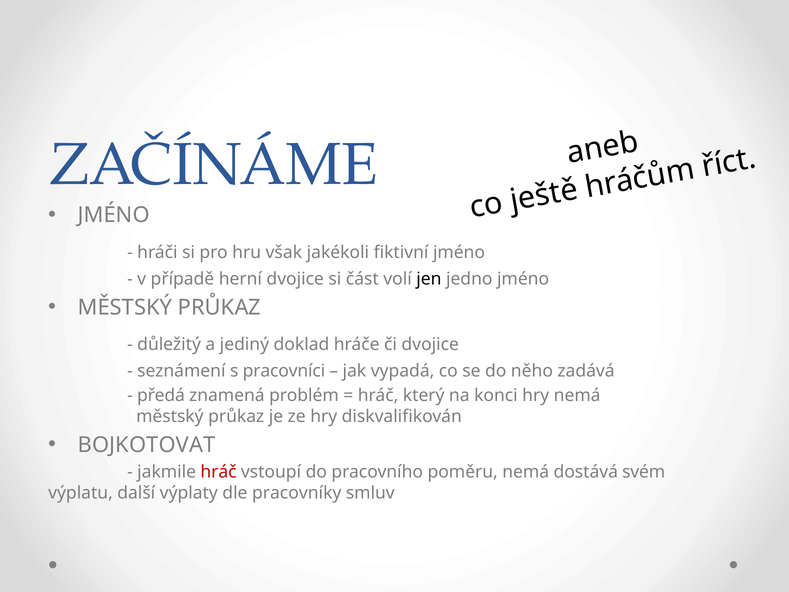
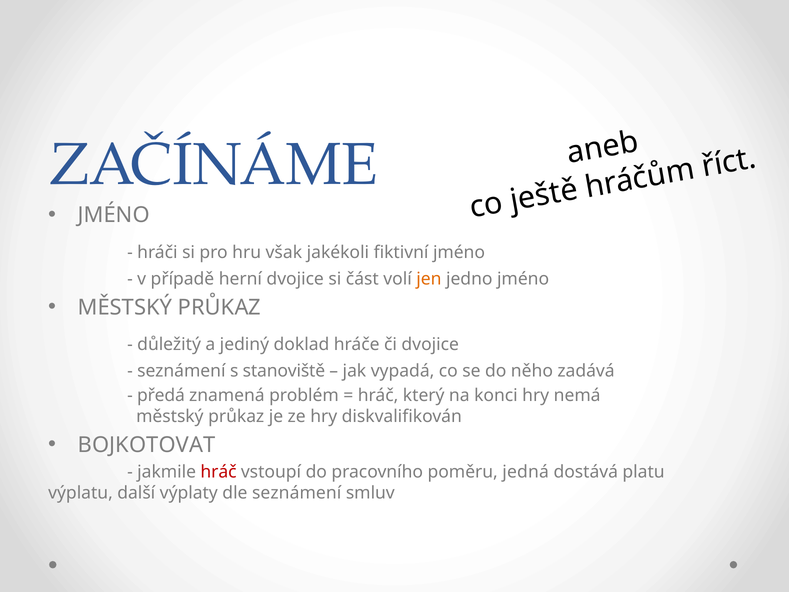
jen colour: black -> orange (429, 279)
pracovníci: pracovníci -> stanoviště (284, 371)
poměru nemá: nemá -> jedná (526, 472)
svém: svém -> platu (644, 472)
dle pracovníky: pracovníky -> seznámení (297, 493)
